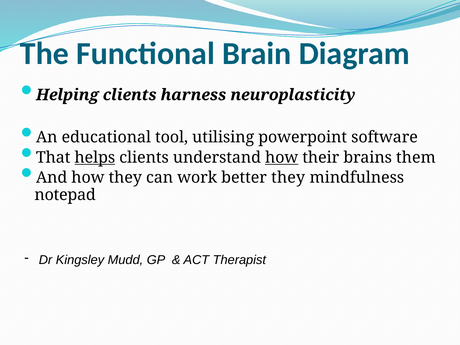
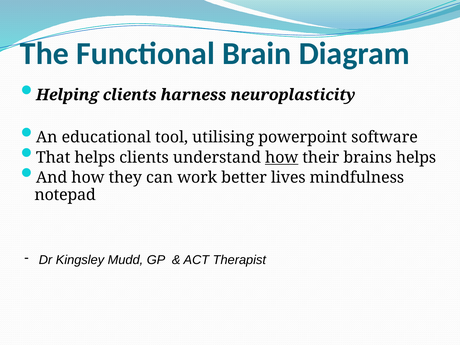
helps underline: present -> none (95, 157)
brains them: them -> helps (416, 157)
better they: they -> lives (288, 178)
